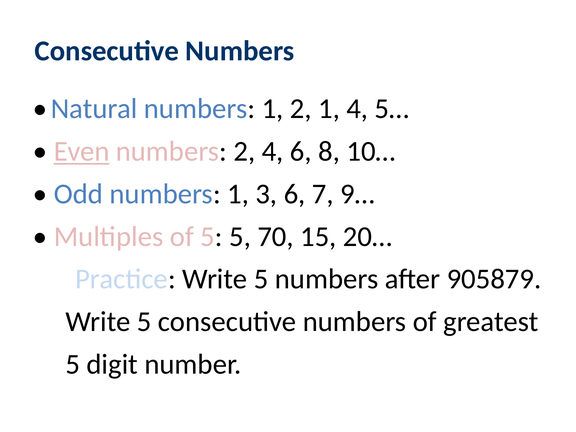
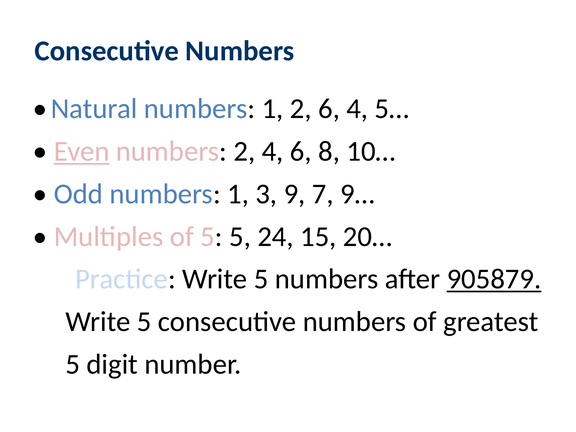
2 1: 1 -> 6 (329, 109)
3 6: 6 -> 9 (295, 194)
70: 70 -> 24 (276, 237)
905879 underline: none -> present (494, 279)
